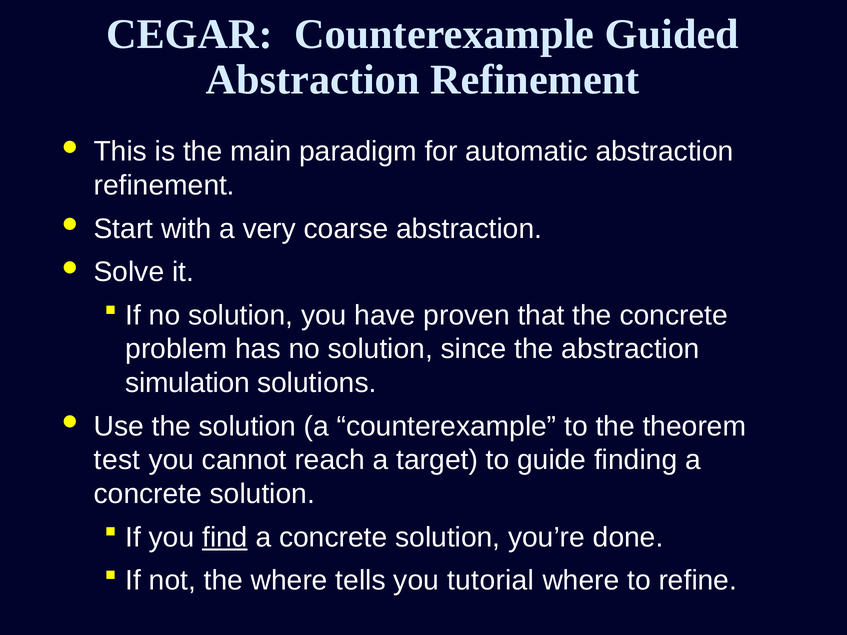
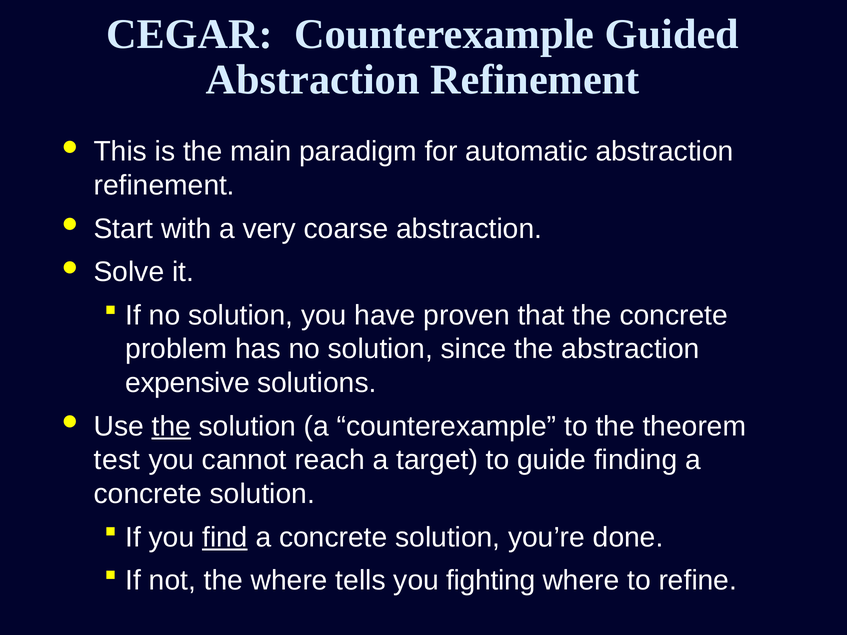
simulation: simulation -> expensive (188, 383)
the underline: none -> present (171, 426)
tutorial: tutorial -> fighting (491, 581)
